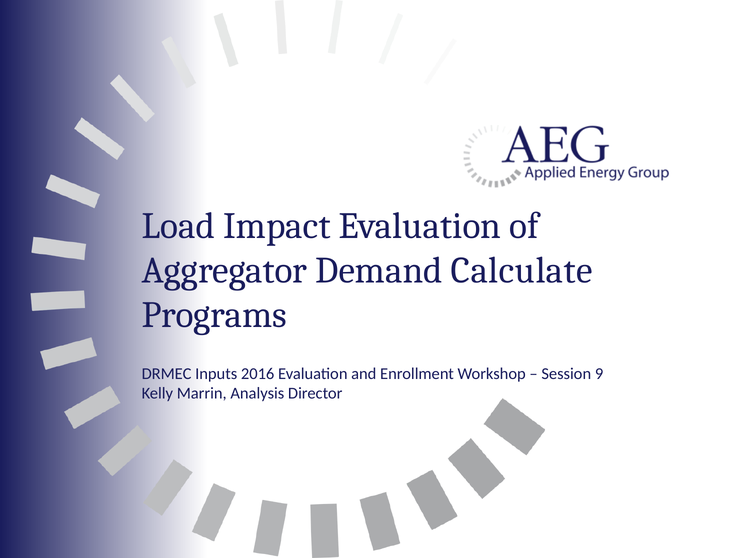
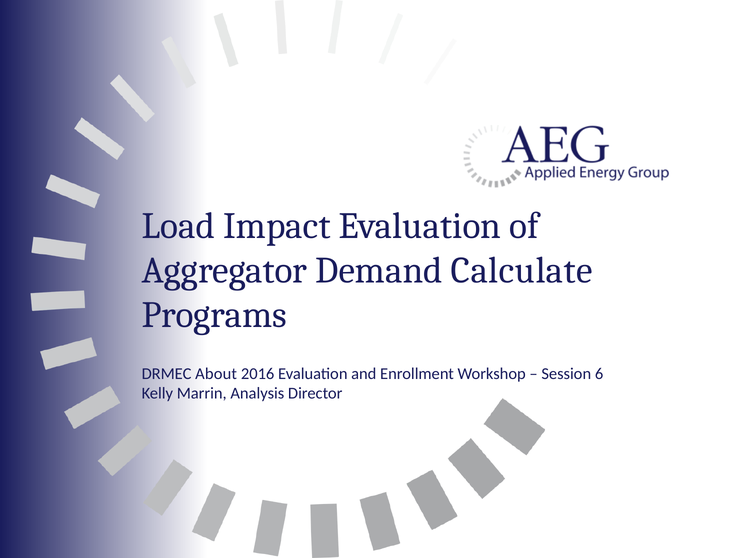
Inputs: Inputs -> About (216, 374)
9: 9 -> 6 (599, 374)
